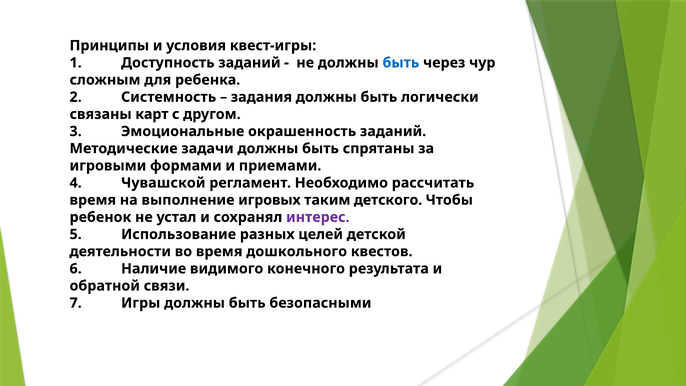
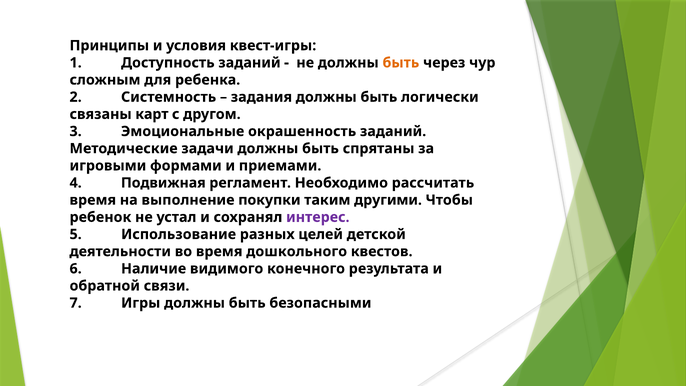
быть colour: blue -> orange (401, 63)
Чувашской: Чувашской -> Подвижная (163, 183)
игровых: игровых -> покупки (269, 200)
детского: детского -> другими (388, 200)
